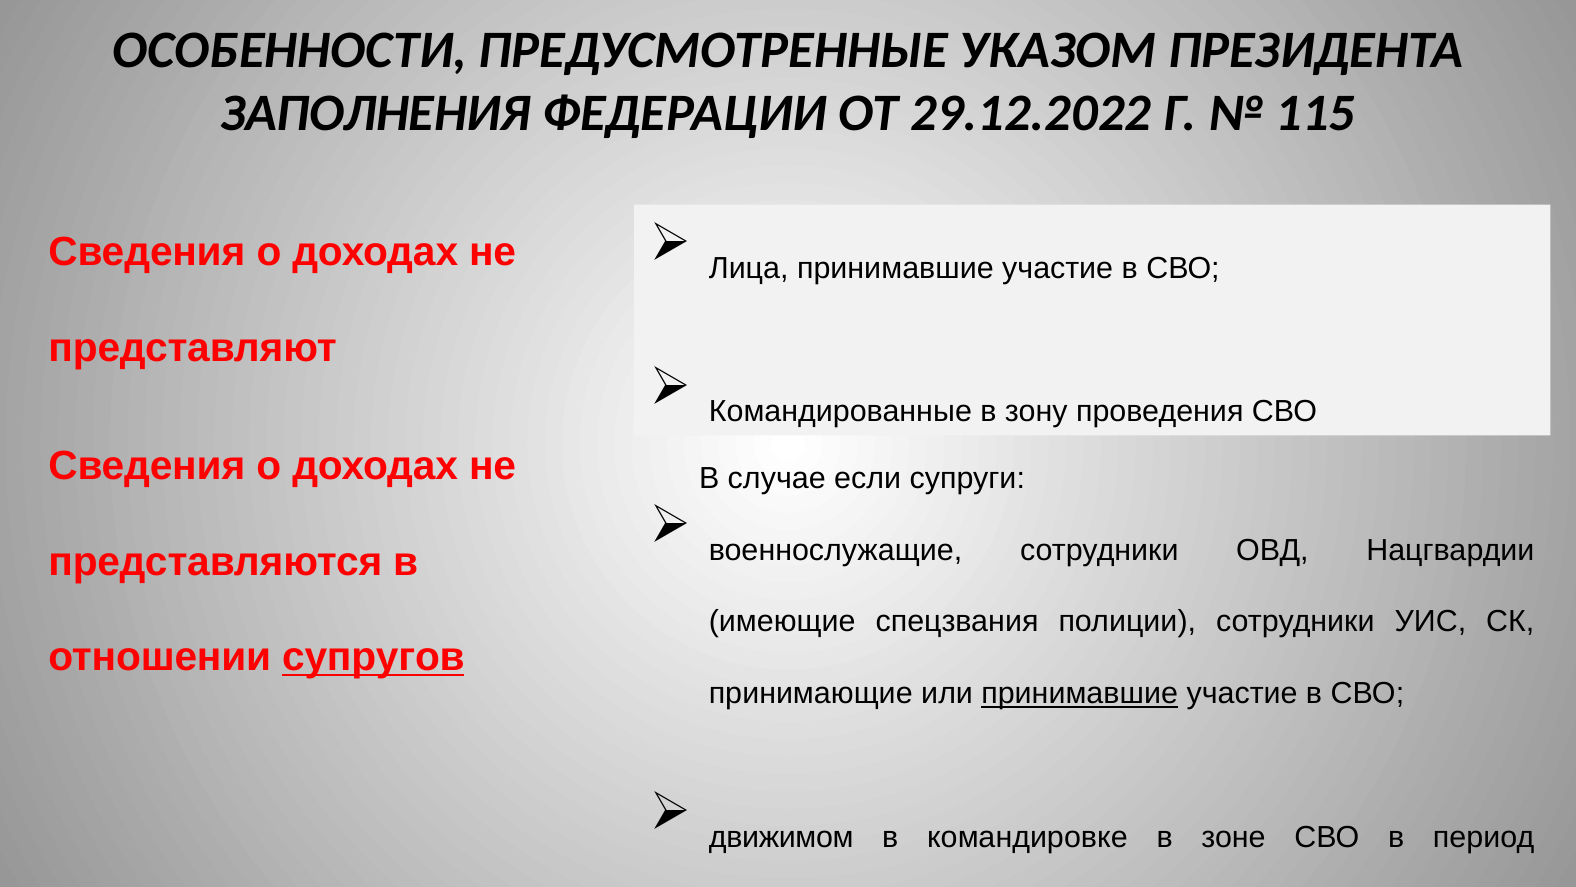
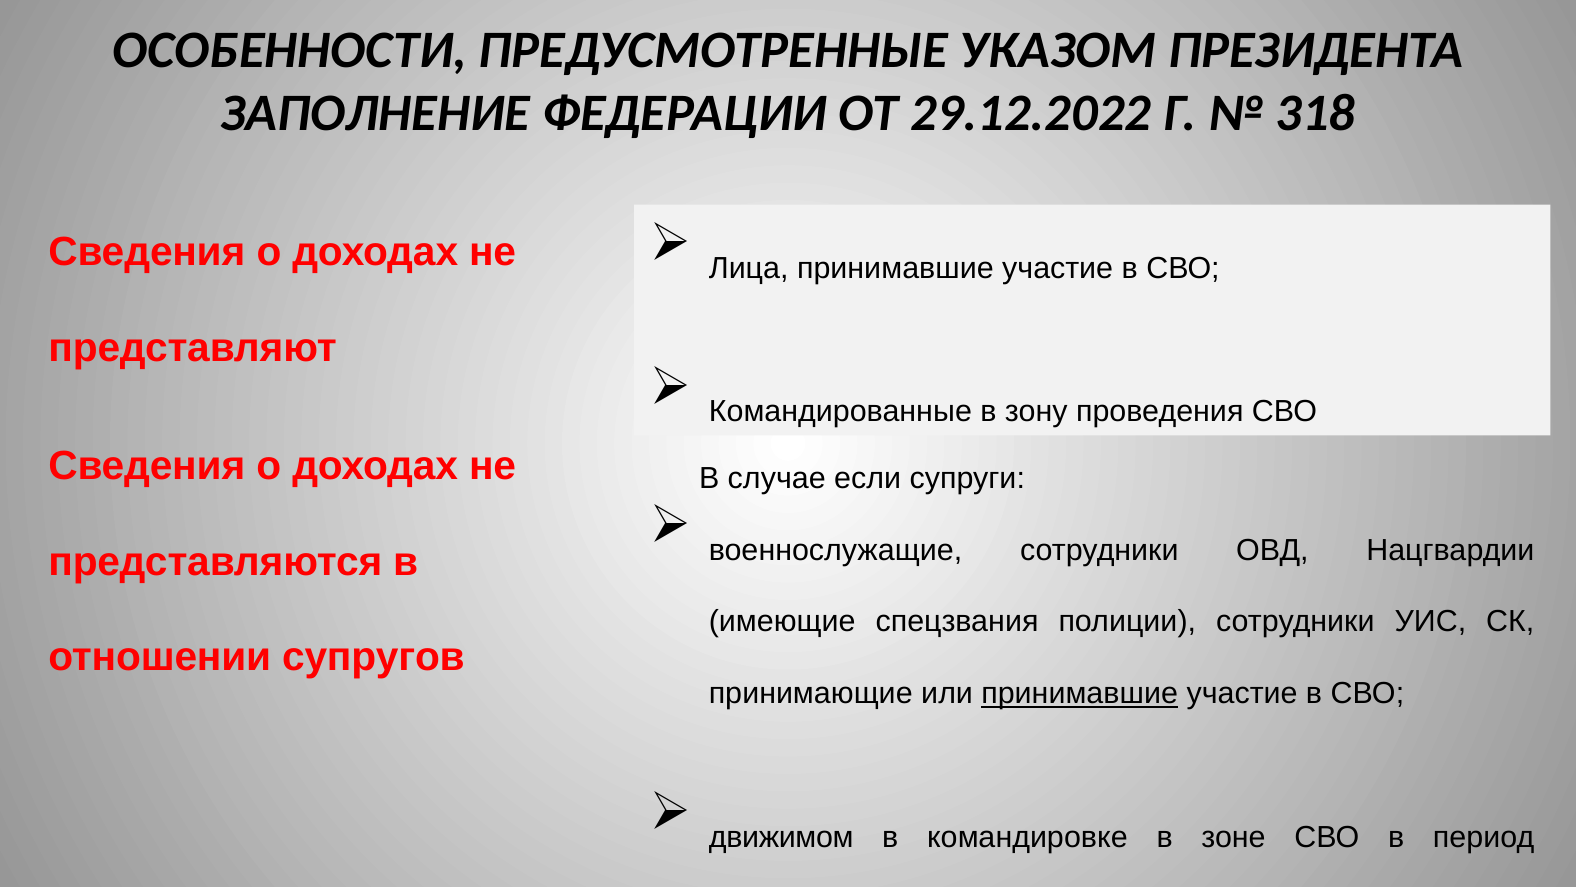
ЗАПОЛНЕНИЯ: ЗАПОЛНЕНИЯ -> ЗАПОЛНЕНИЕ (375, 113)
115: 115 -> 318 (1315, 113)
супругов underline: present -> none (373, 657)
